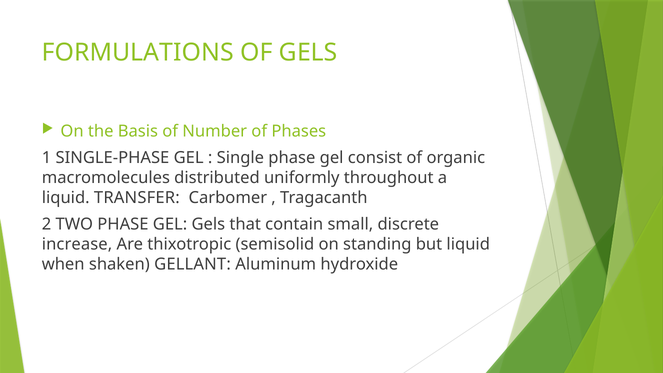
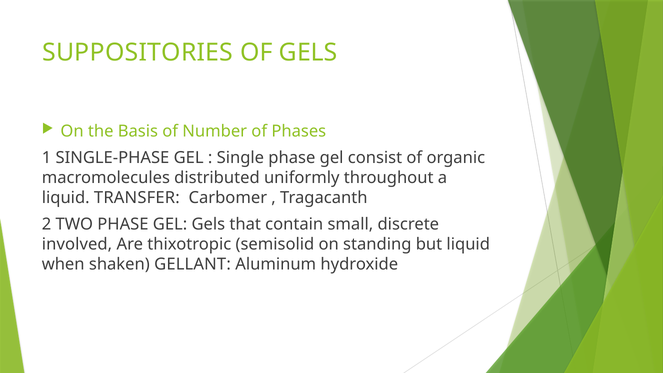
FORMULATIONS: FORMULATIONS -> SUPPOSITORIES (138, 52)
increase: increase -> involved (77, 244)
